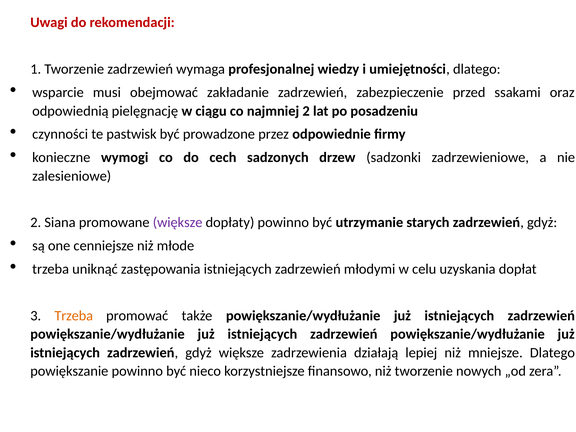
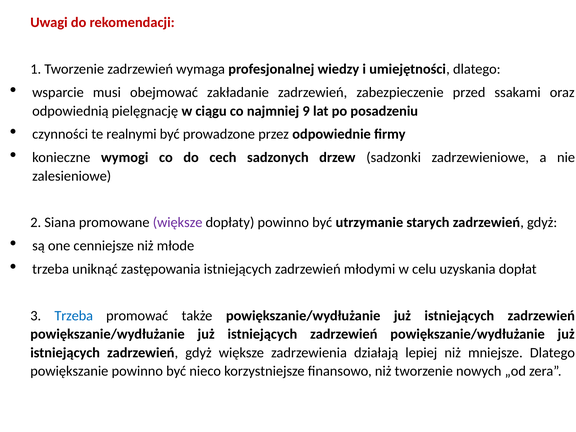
najmniej 2: 2 -> 9 (306, 111)
pastwisk: pastwisk -> realnymi (132, 134)
Trzeba colour: orange -> blue (74, 316)
